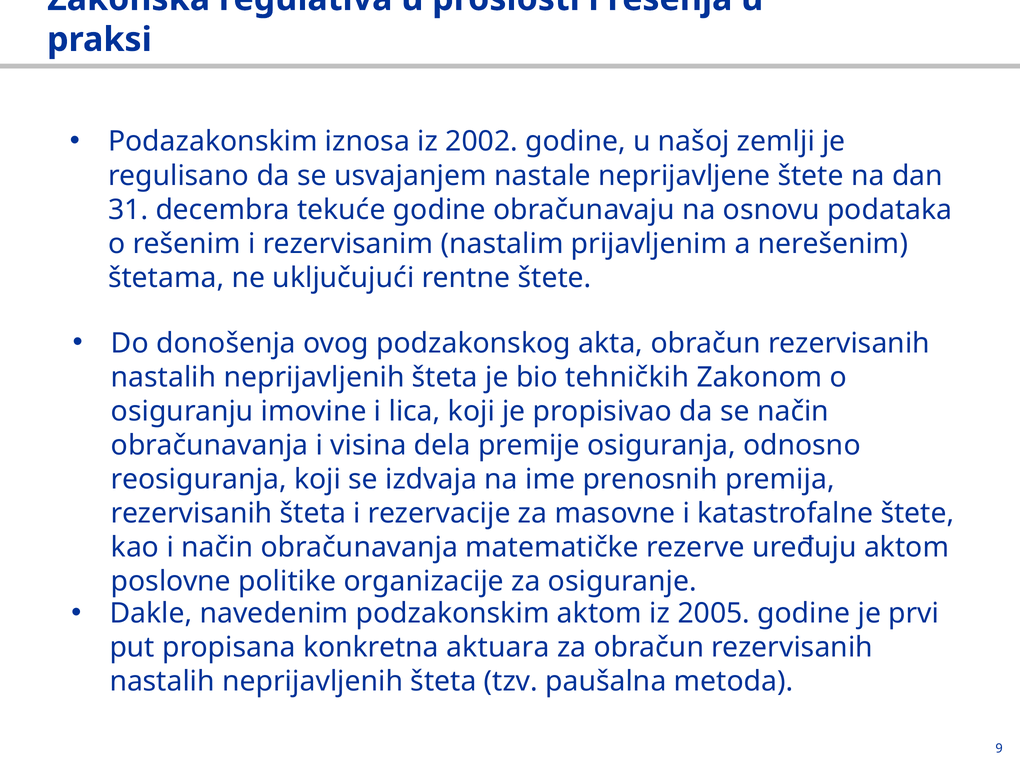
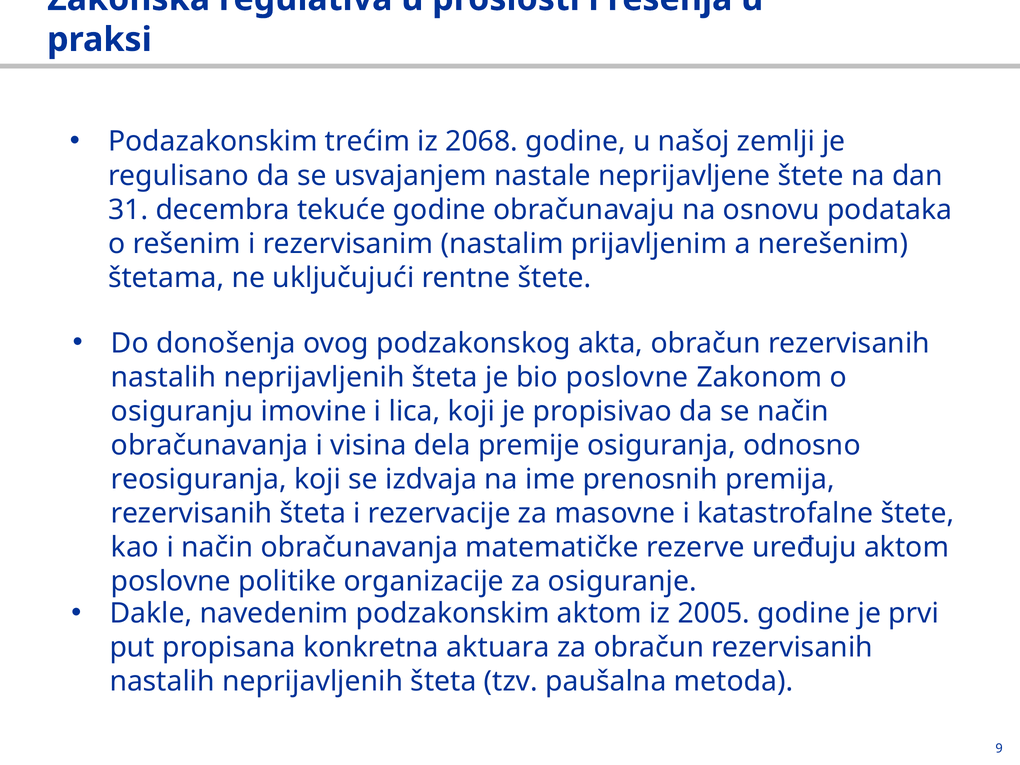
iznosa: iznosa -> trećim (367, 142)
2002: 2002 -> 2068 (482, 142)
bio tehničkih: tehničkih -> poslovne (627, 377)
